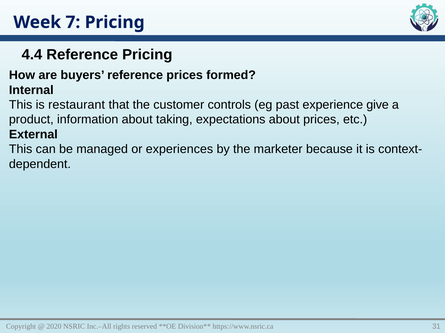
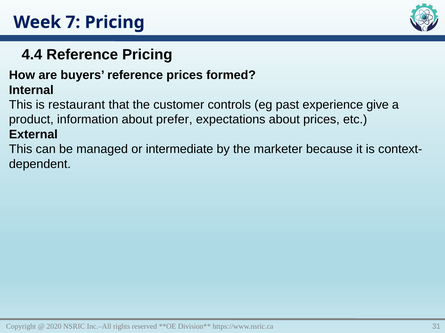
taking: taking -> prefer (174, 120)
experiences: experiences -> intermediate (180, 149)
